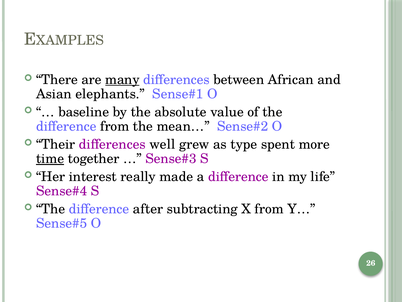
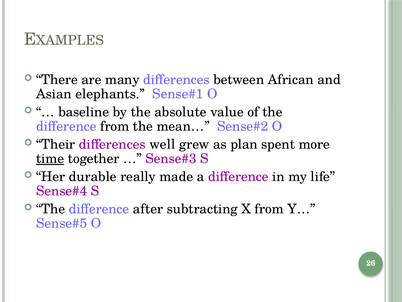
many underline: present -> none (122, 79)
type: type -> plan (244, 144)
interest: interest -> durable (93, 176)
